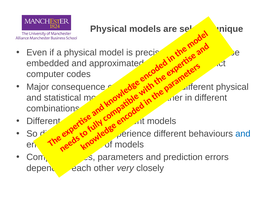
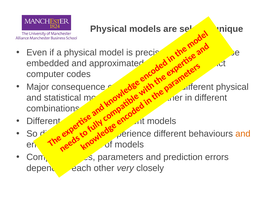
and colour: blue -> orange (243, 134)
